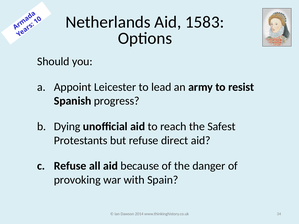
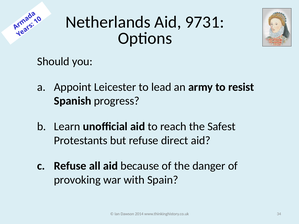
1583: 1583 -> 9731 (205, 22)
Dying: Dying -> Learn (67, 127)
